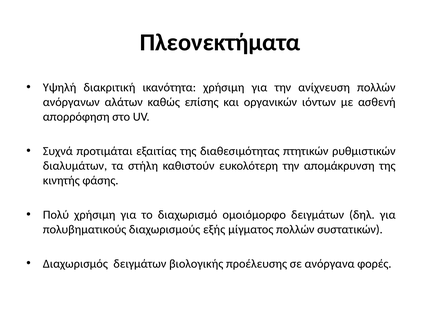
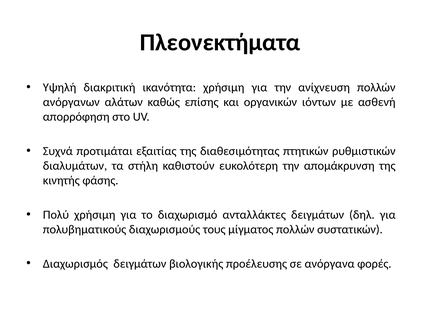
ομοιόμορφο: ομοιόμορφο -> ανταλλάκτες (254, 215)
εξής: εξής -> τους (214, 229)
